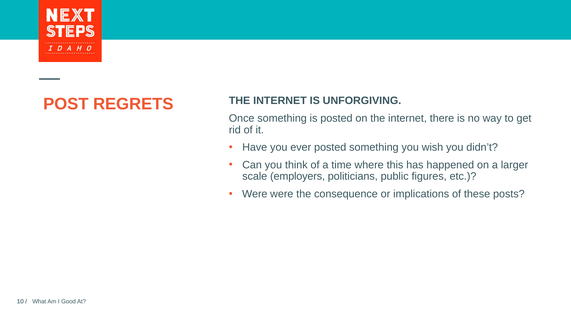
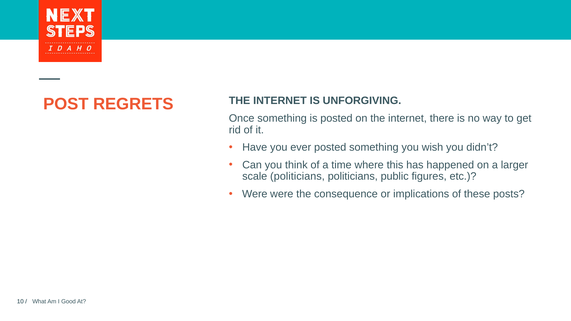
scale employers: employers -> politicians (297, 176)
